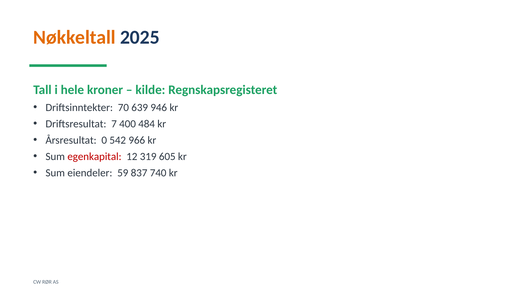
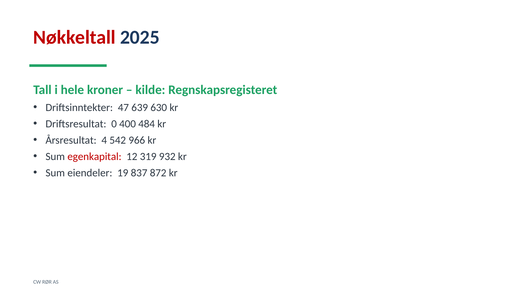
Nøkkeltall colour: orange -> red (74, 37)
70: 70 -> 47 (123, 108)
946: 946 -> 630 (159, 108)
7: 7 -> 0 (114, 124)
0: 0 -> 4 (104, 140)
605: 605 -> 932 (167, 157)
59: 59 -> 19 (123, 173)
740: 740 -> 872 (158, 173)
